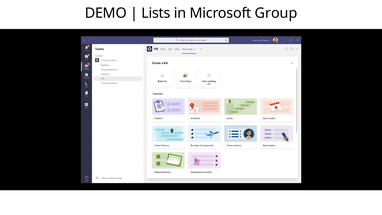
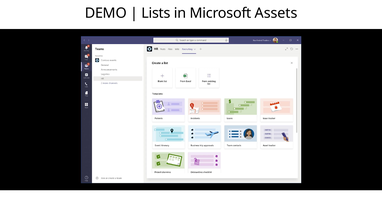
Group: Group -> Assets (276, 13)
